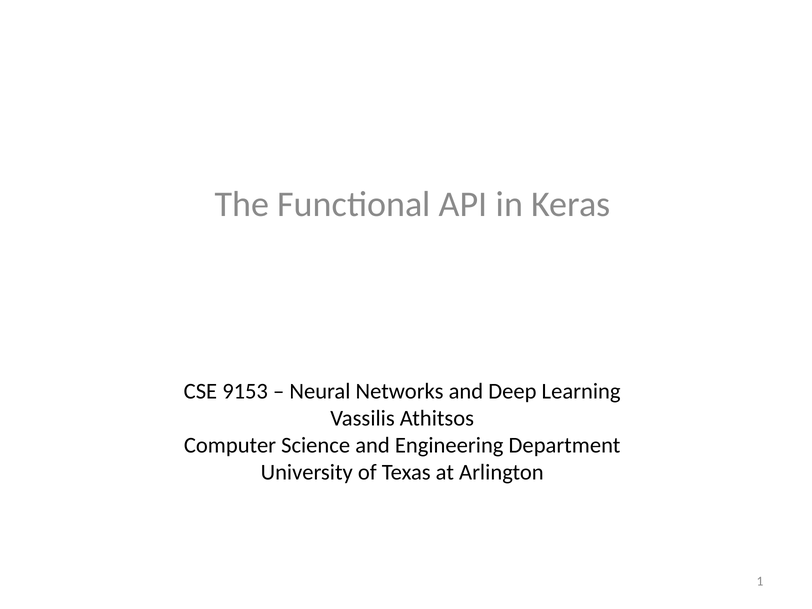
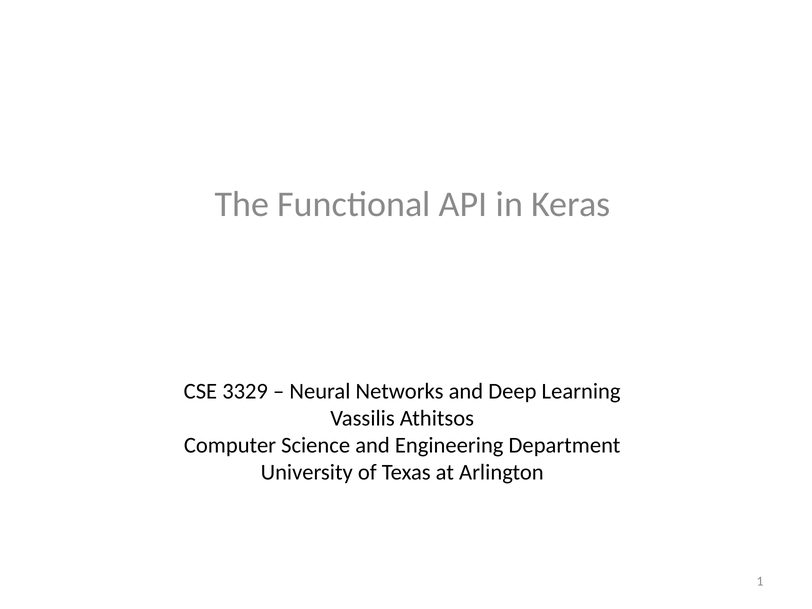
9153: 9153 -> 3329 (245, 391)
